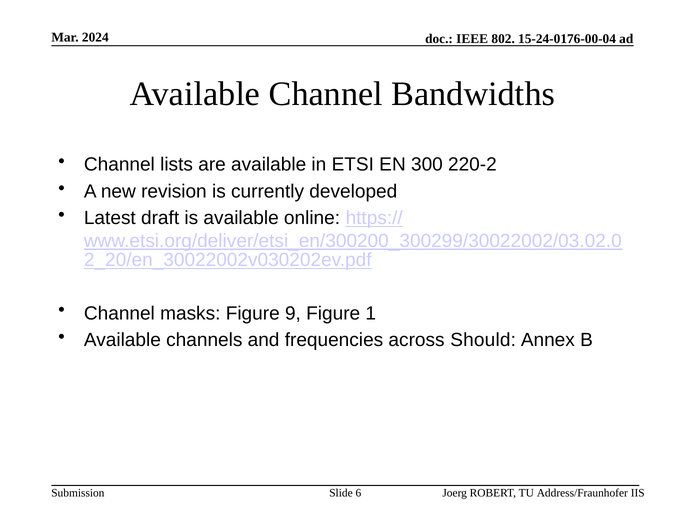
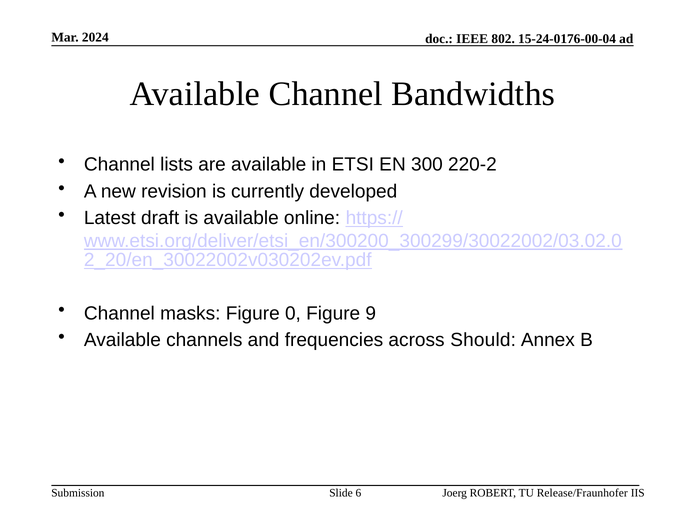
9: 9 -> 0 (293, 313)
1: 1 -> 9 (371, 313)
Address/Fraunhofer: Address/Fraunhofer -> Release/Fraunhofer (582, 493)
